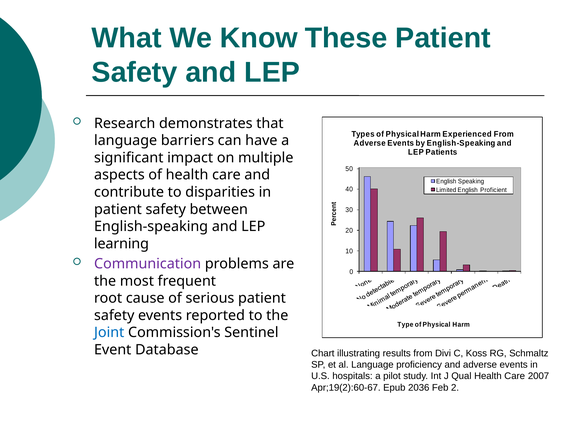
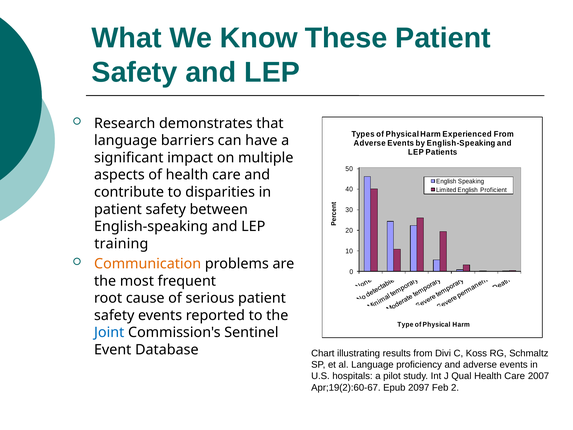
learning: learning -> training (121, 244)
Communication colour: purple -> orange (148, 264)
2036: 2036 -> 2097 (419, 387)
